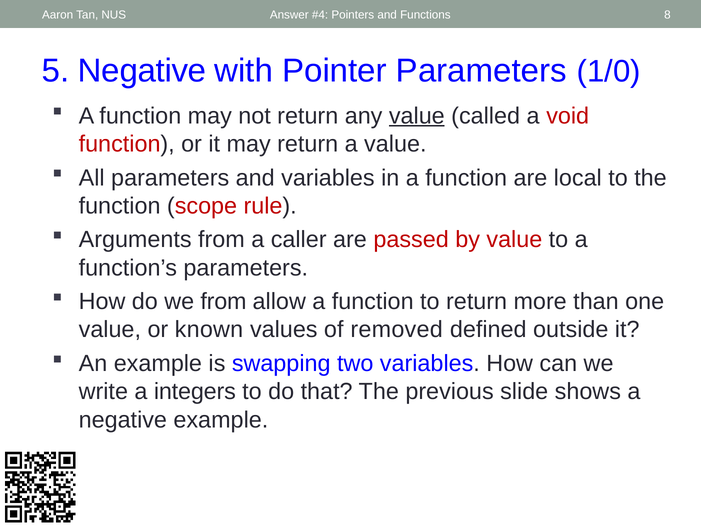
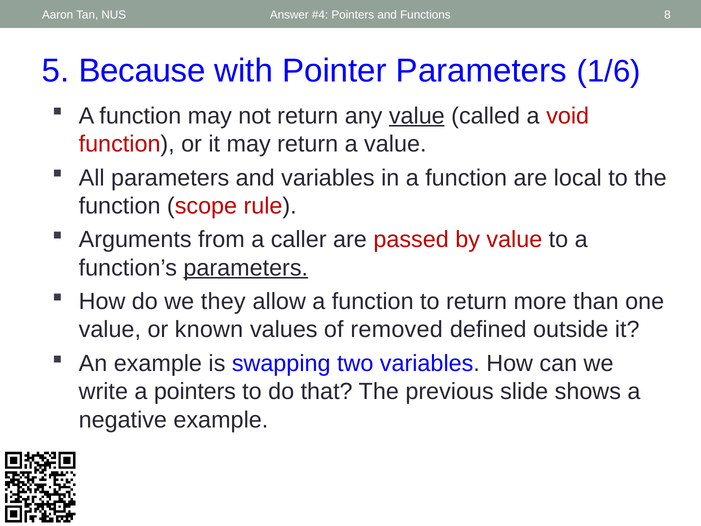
5 Negative: Negative -> Because (142, 71)
1/0: 1/0 -> 1/6 (609, 71)
parameters underline: none -> present (246, 268)
we from: from -> they (223, 302)
a integers: integers -> pointers (195, 392)
